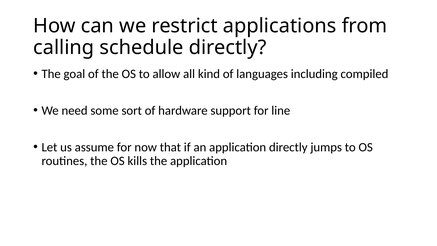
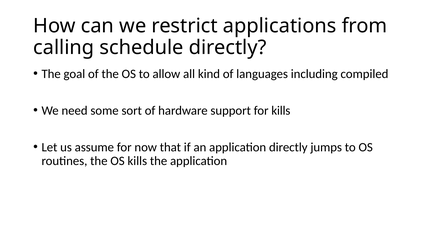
for line: line -> kills (281, 111)
